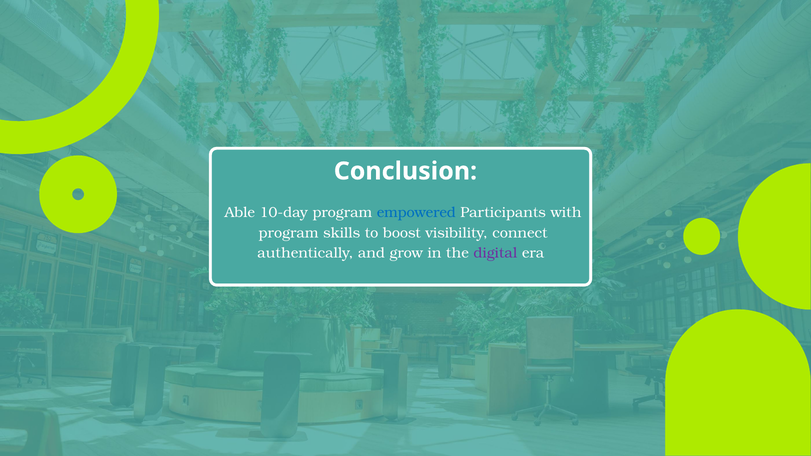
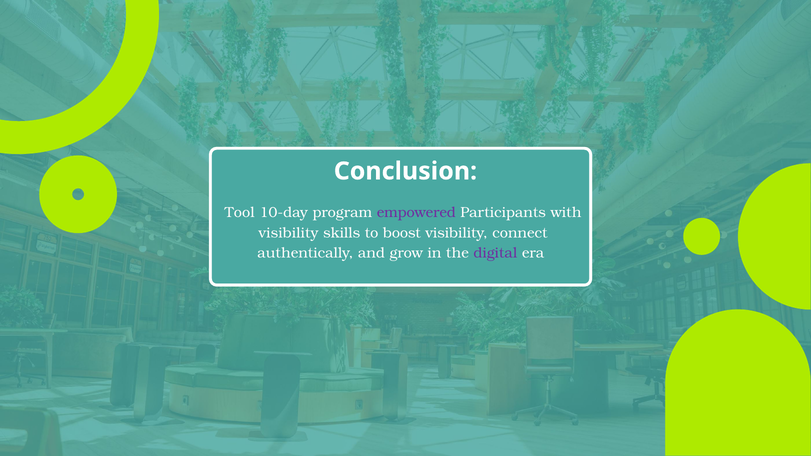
Able: Able -> Tool (240, 213)
empowered colour: blue -> purple (416, 213)
program: program -> visibility (289, 233)
